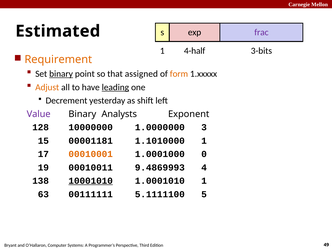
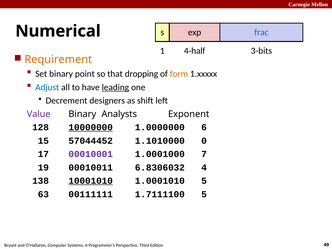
Estimated: Estimated -> Numerical (58, 31)
frac colour: purple -> blue (261, 32)
binary underline: present -> none (61, 74)
assigned: assigned -> dropping (141, 74)
Adjust colour: orange -> blue (47, 87)
yesterday: yesterday -> designers (107, 101)
10000000 underline: none -> present (91, 127)
3: 3 -> 6 (204, 127)
00001181: 00001181 -> 57044452 (91, 141)
1.1010000 1: 1 -> 0 (204, 141)
00010001 colour: orange -> purple (91, 154)
0: 0 -> 7 (204, 154)
9.4869993: 9.4869993 -> 6.8306032 (160, 167)
1.0001010 1: 1 -> 5 (204, 181)
5.1111100: 5.1111100 -> 1.7111100 (160, 194)
